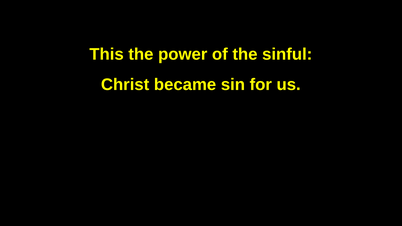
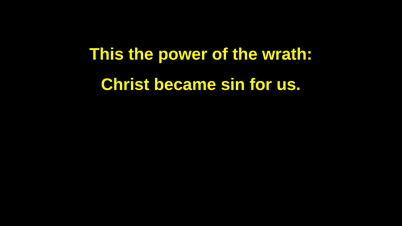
sinful: sinful -> wrath (287, 54)
